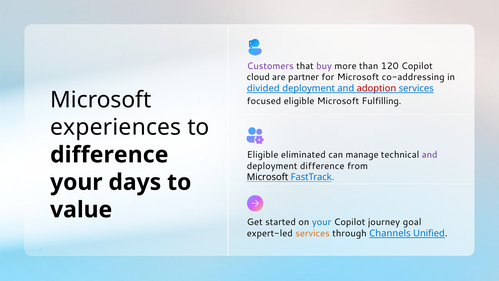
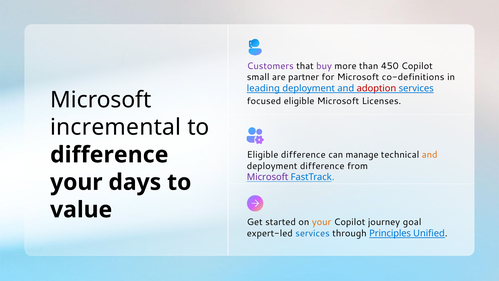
120: 120 -> 450 (390, 66)
cloud: cloud -> small (258, 77)
co-addressing: co-addressing -> co-definitions (413, 77)
divided: divided -> leading (263, 88)
Fulfilling: Fulfilling -> Licenses (381, 101)
experiences: experiences -> incremental (116, 127)
eliminated: eliminated -> difference (303, 155)
and colour: purple -> orange (430, 155)
Microsoft colour: black -> purple (268, 177)
your colour: blue -> orange (322, 222)
services colour: orange -> blue (313, 233)
Channels: Channels -> Principles (390, 233)
